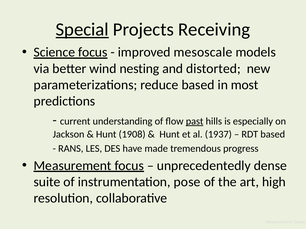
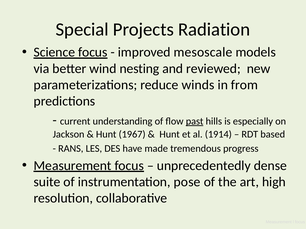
Special underline: present -> none (82, 30)
Receiving: Receiving -> Radiation (214, 30)
distorted: distorted -> reviewed (213, 69)
reduce based: based -> winds (198, 85)
most: most -> from (245, 85)
1908: 1908 -> 1967 (132, 134)
1937: 1937 -> 1914 (218, 134)
